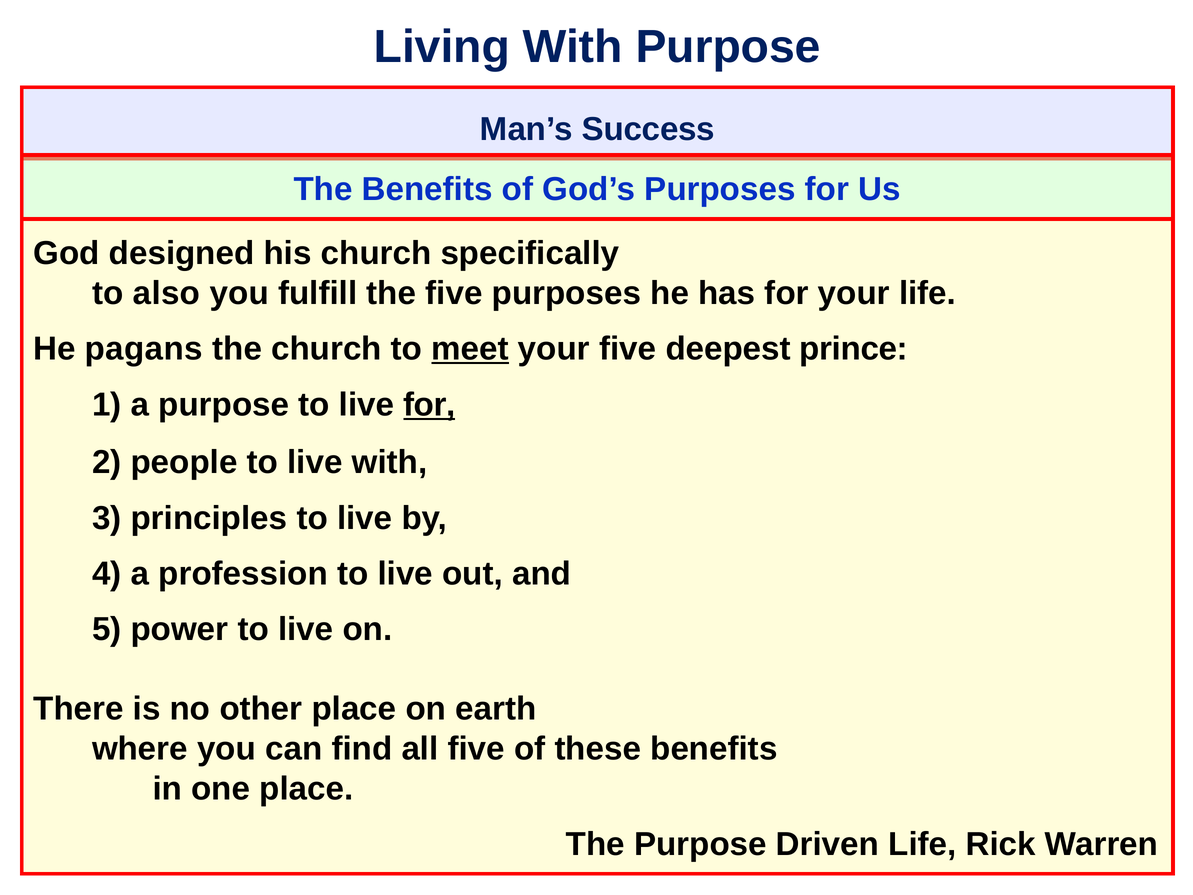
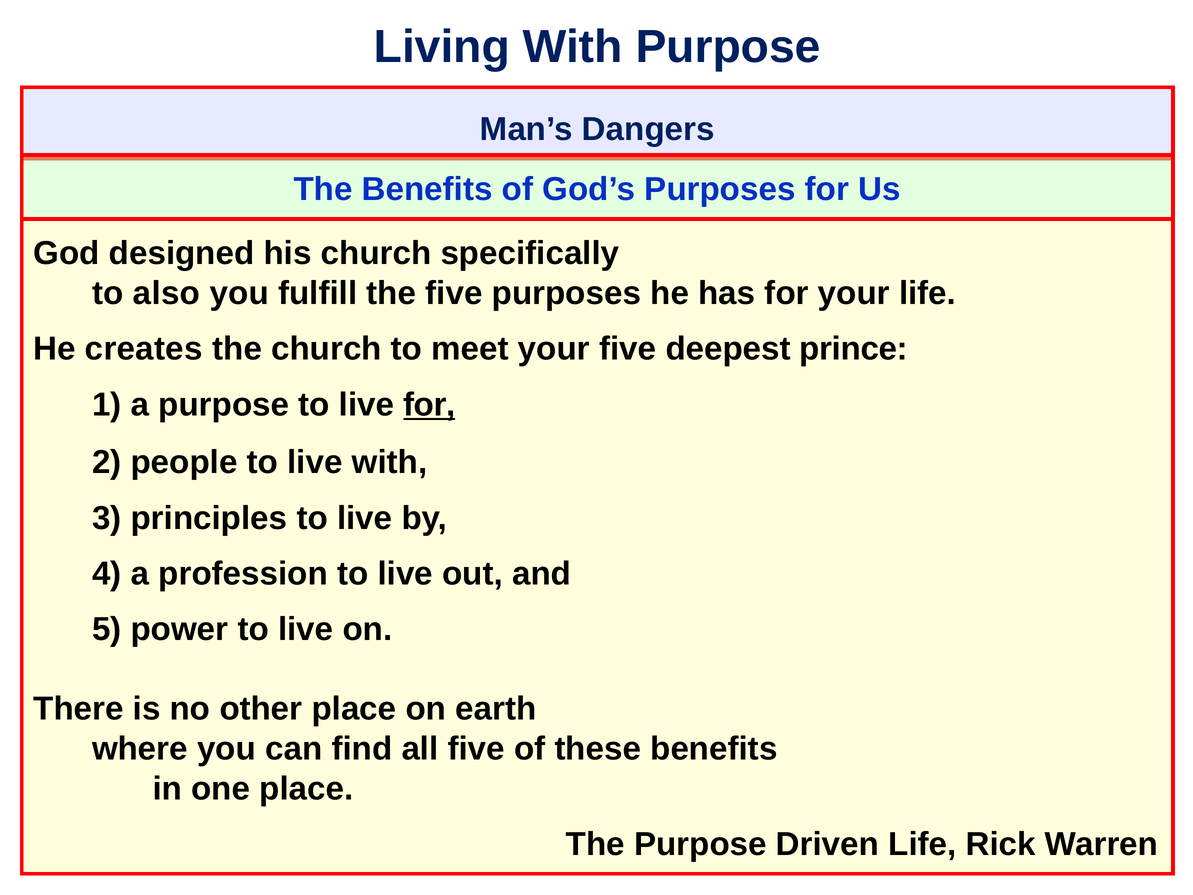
Success: Success -> Dangers (648, 129)
pagans: pagans -> creates (144, 349)
meet underline: present -> none (470, 349)
